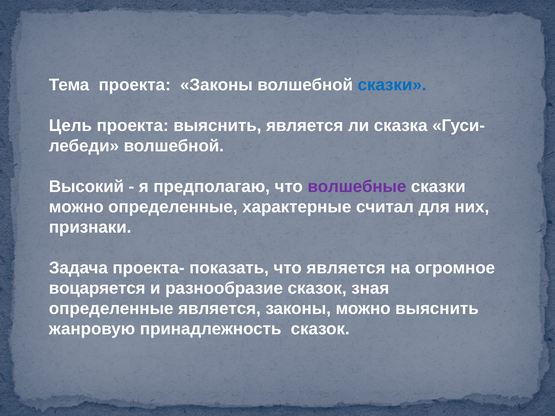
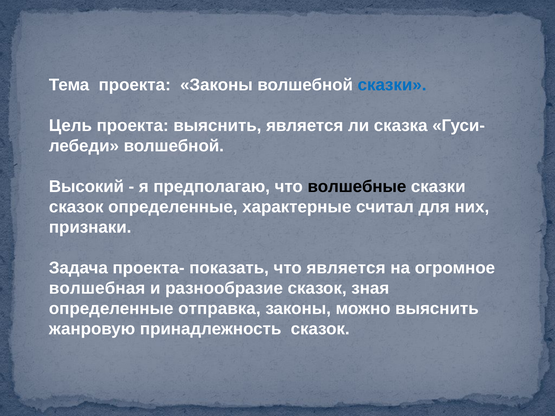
волшебные colour: purple -> black (357, 187)
можно: можно -> сказок (76, 207)
воцаряется: воцаряется -> волшебная (97, 288)
определенные является: является -> отправка (219, 309)
